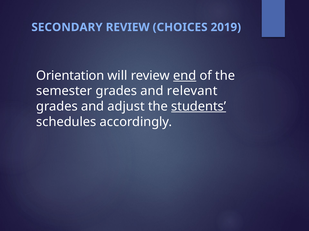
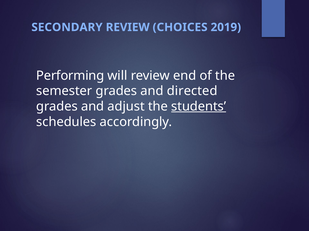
Orientation: Orientation -> Performing (70, 76)
end underline: present -> none (185, 76)
relevant: relevant -> directed (192, 91)
